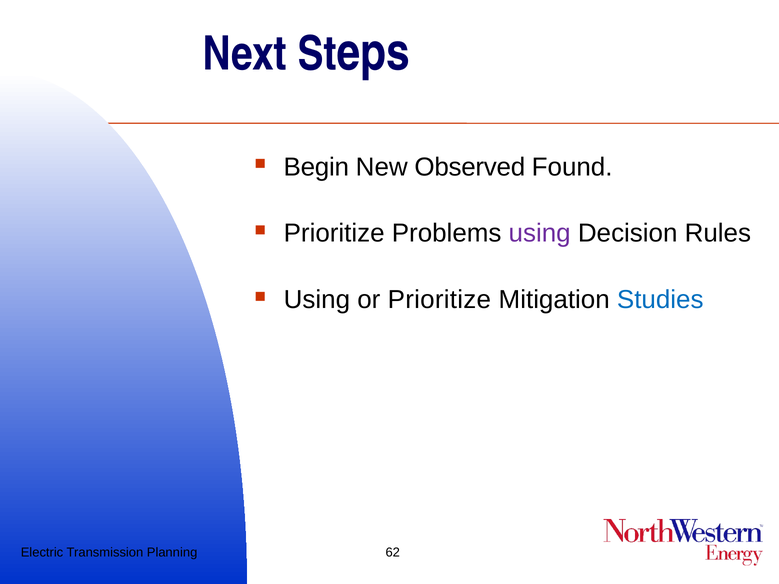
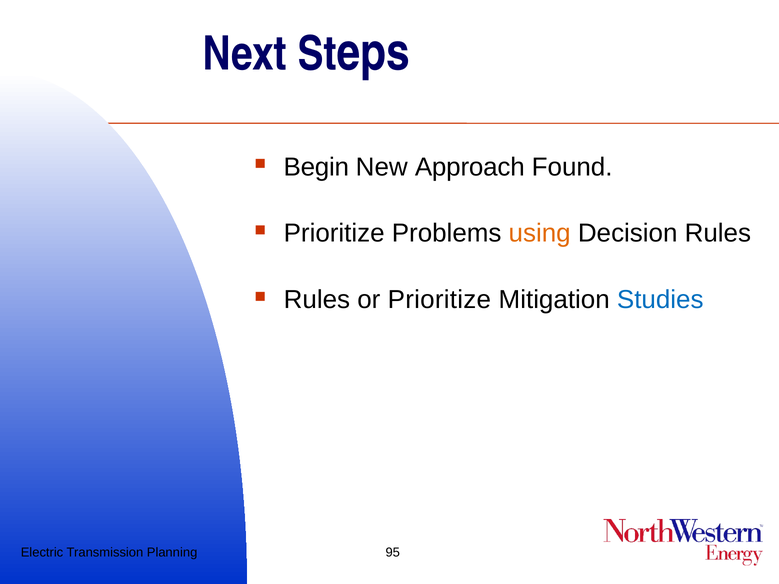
Observed: Observed -> Approach (470, 167)
using colour: purple -> orange (540, 234)
Using: Using -> Rules (317, 300)
62: 62 -> 95 (393, 553)
